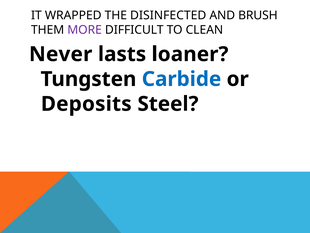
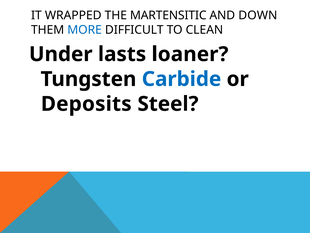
DISINFECTED: DISINFECTED -> MARTENSITIC (168, 15)
BRUSH: BRUSH -> DOWN (258, 15)
MORE colour: purple -> blue (85, 30)
Never: Never -> Under (61, 54)
